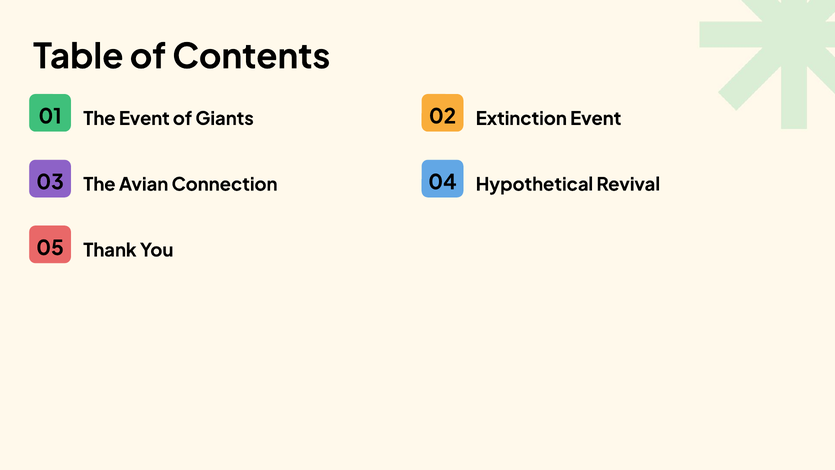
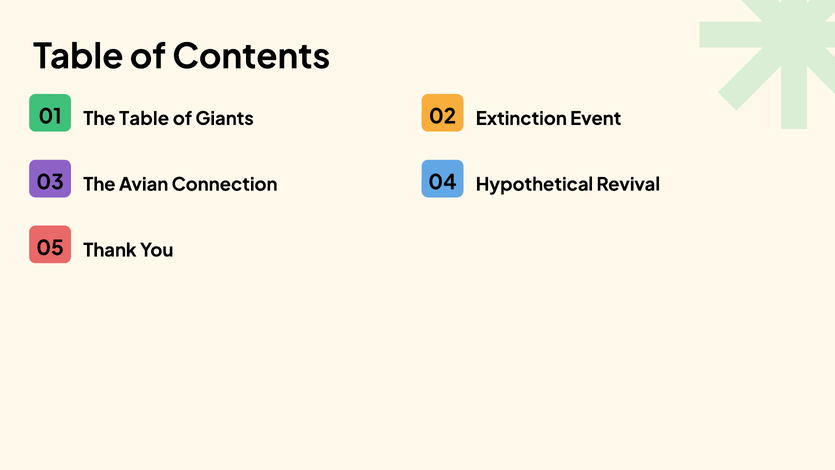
The Event: Event -> Table (144, 119)
